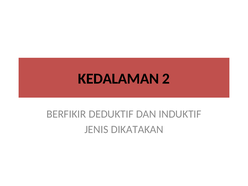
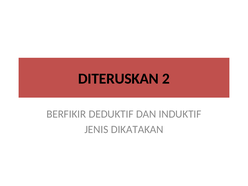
KEDALAMAN: KEDALAMAN -> DITERUSKAN (118, 79)
